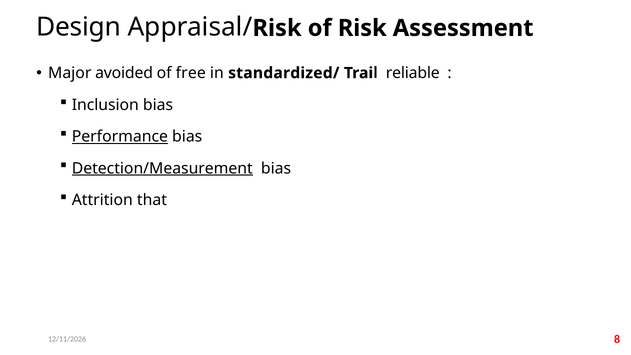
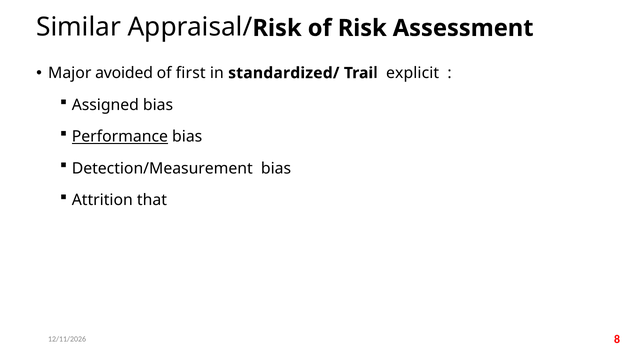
Design: Design -> Similar (79, 27)
free: free -> first (191, 73)
reliable: reliable -> explicit (413, 73)
Inclusion: Inclusion -> Assigned (105, 105)
Detection/Measurement underline: present -> none (162, 168)
